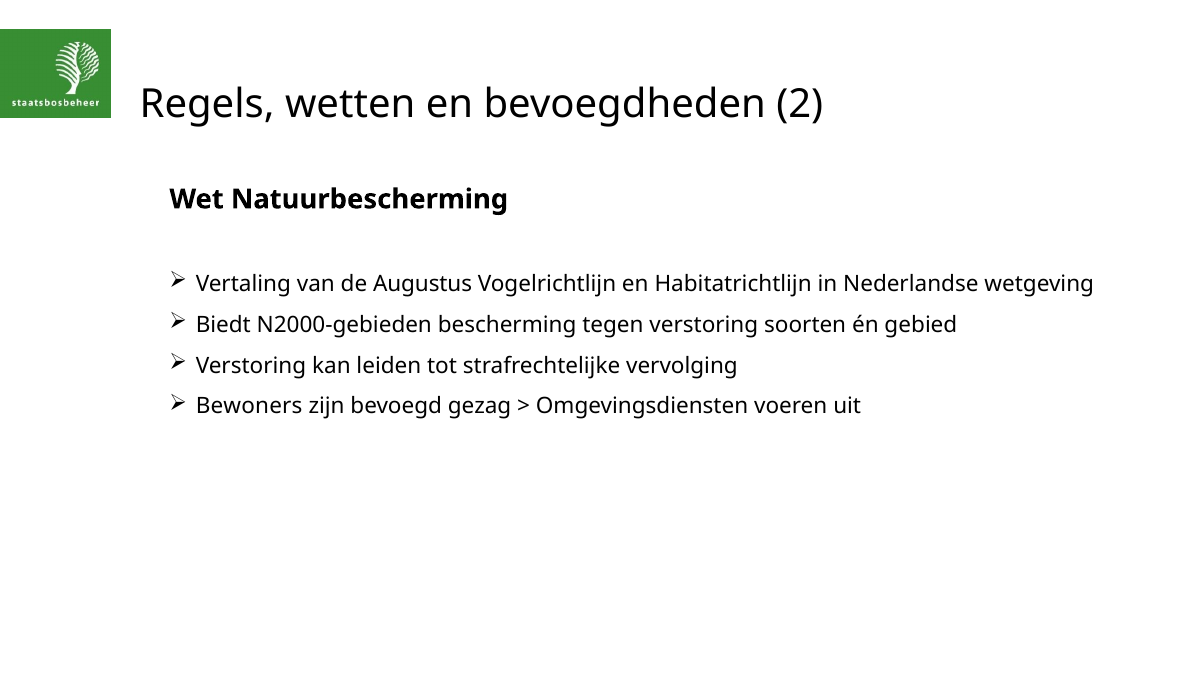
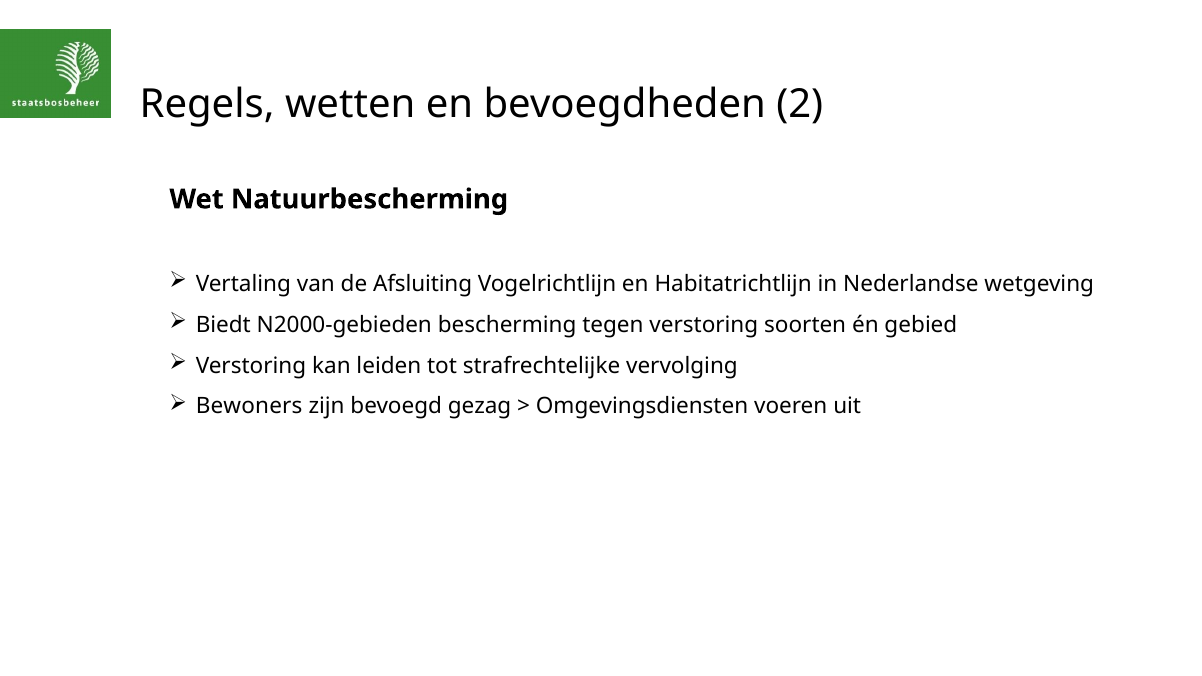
Augustus: Augustus -> Afsluiting (423, 284)
